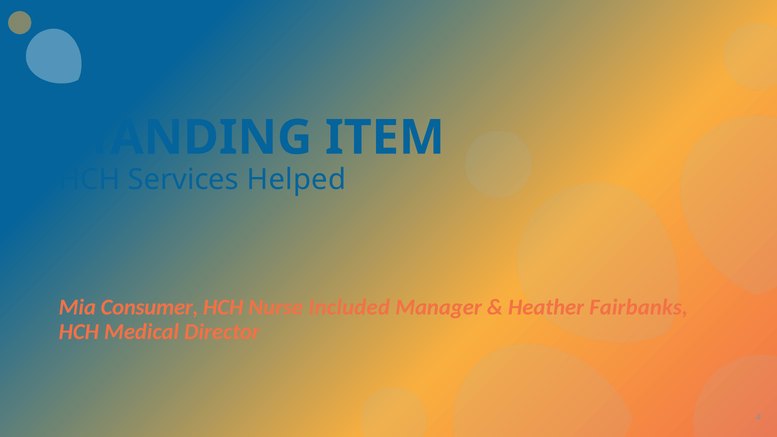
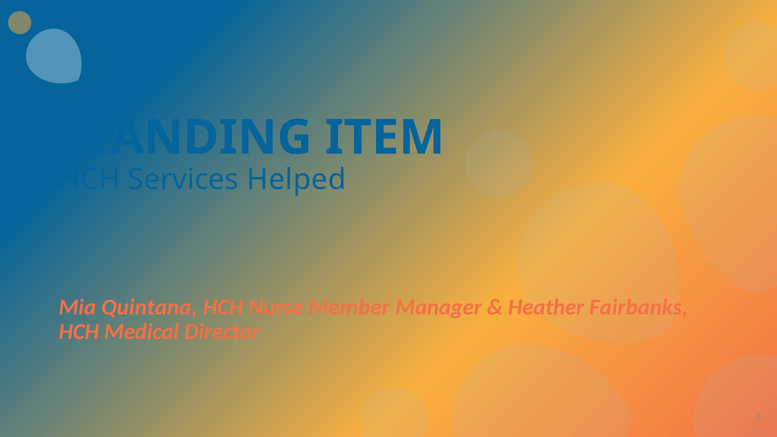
Consumer: Consumer -> Quintana (149, 307)
Included: Included -> Member (349, 307)
